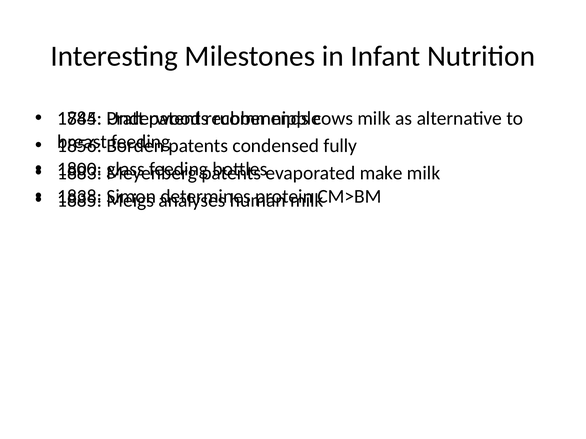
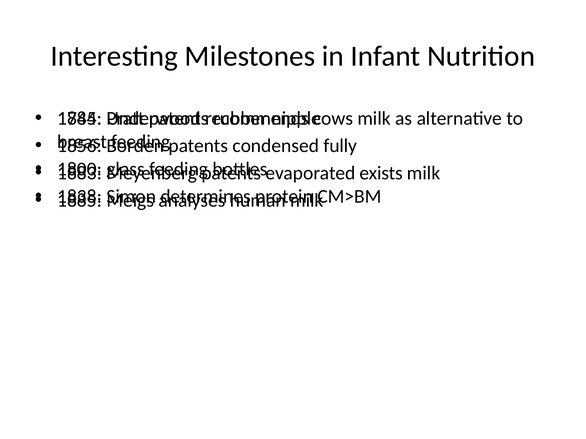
make: make -> exists (381, 173)
